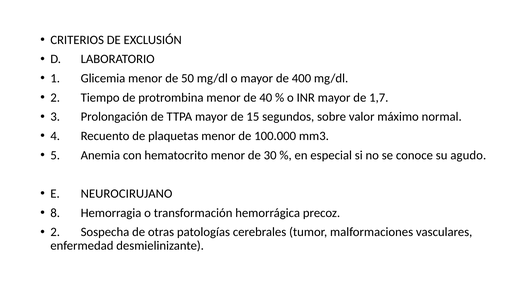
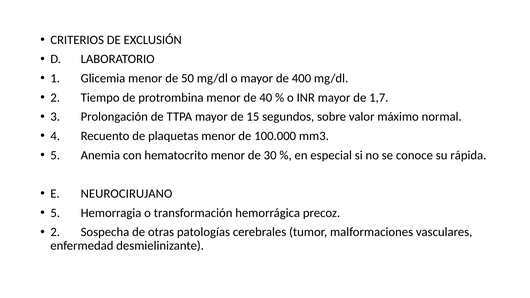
agudo: agudo -> rápida (468, 155)
8: 8 -> 5 (55, 213)
